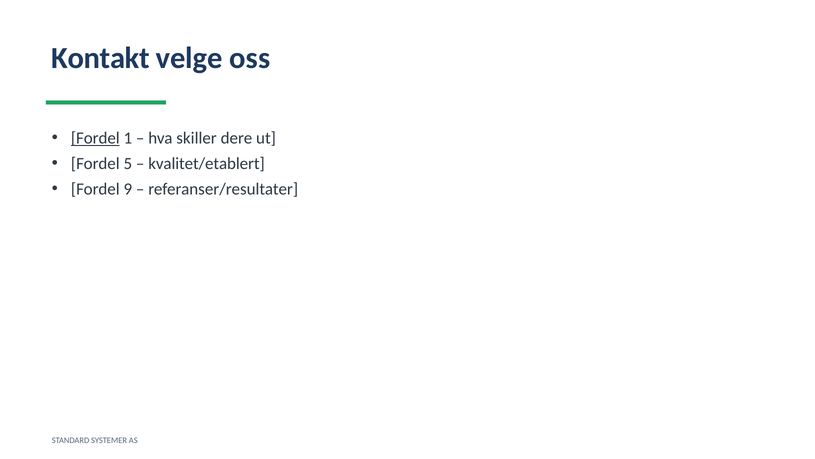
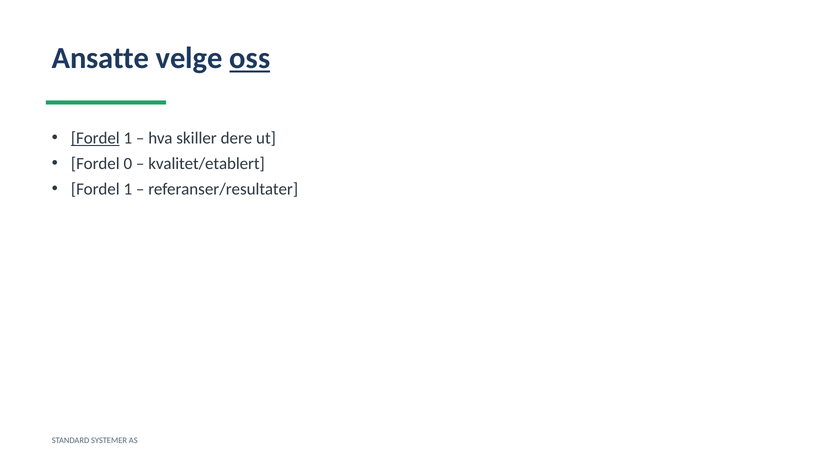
Kontakt: Kontakt -> Ansatte (101, 58)
oss underline: none -> present (250, 58)
5: 5 -> 0 (128, 164)
9: 9 -> 1 (128, 189)
